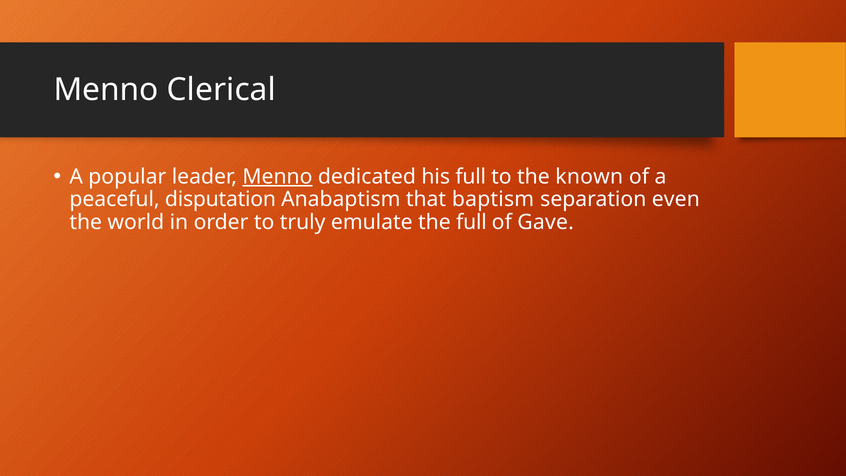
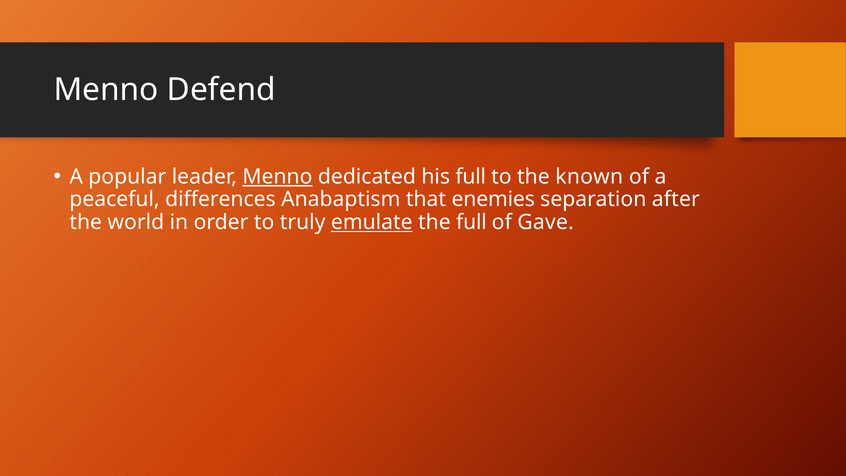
Clerical: Clerical -> Defend (221, 90)
disputation: disputation -> differences (220, 199)
baptism: baptism -> enemies (493, 199)
even: even -> after (676, 199)
emulate underline: none -> present (372, 222)
